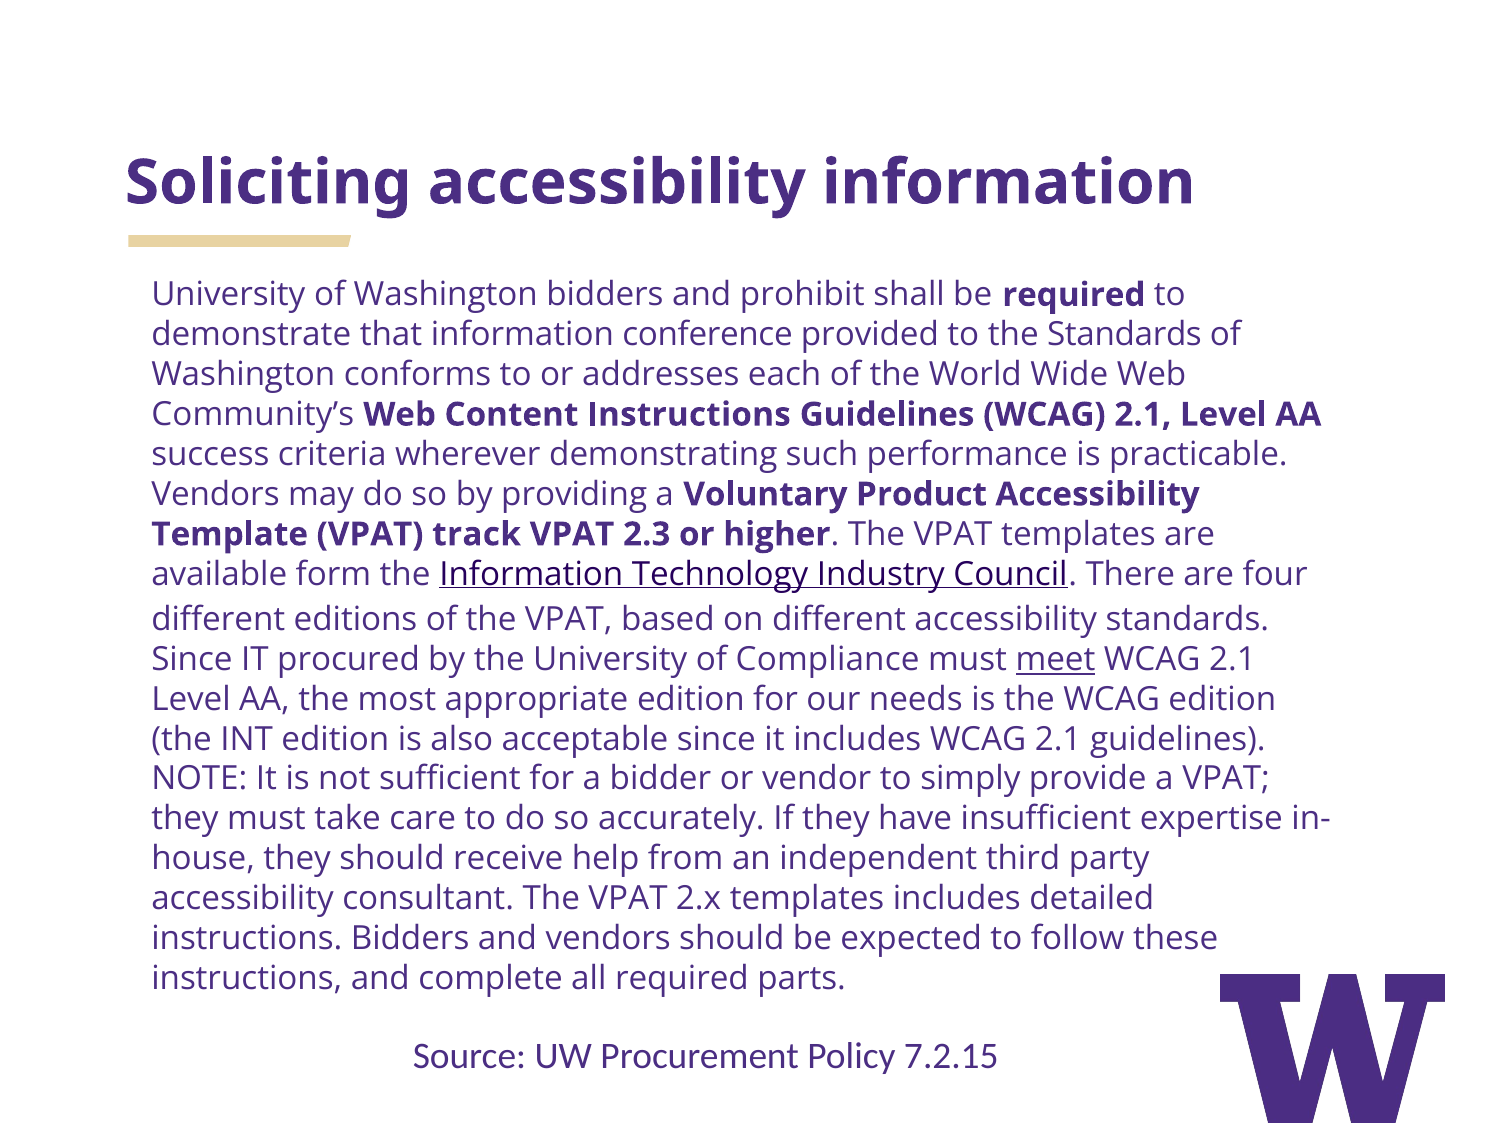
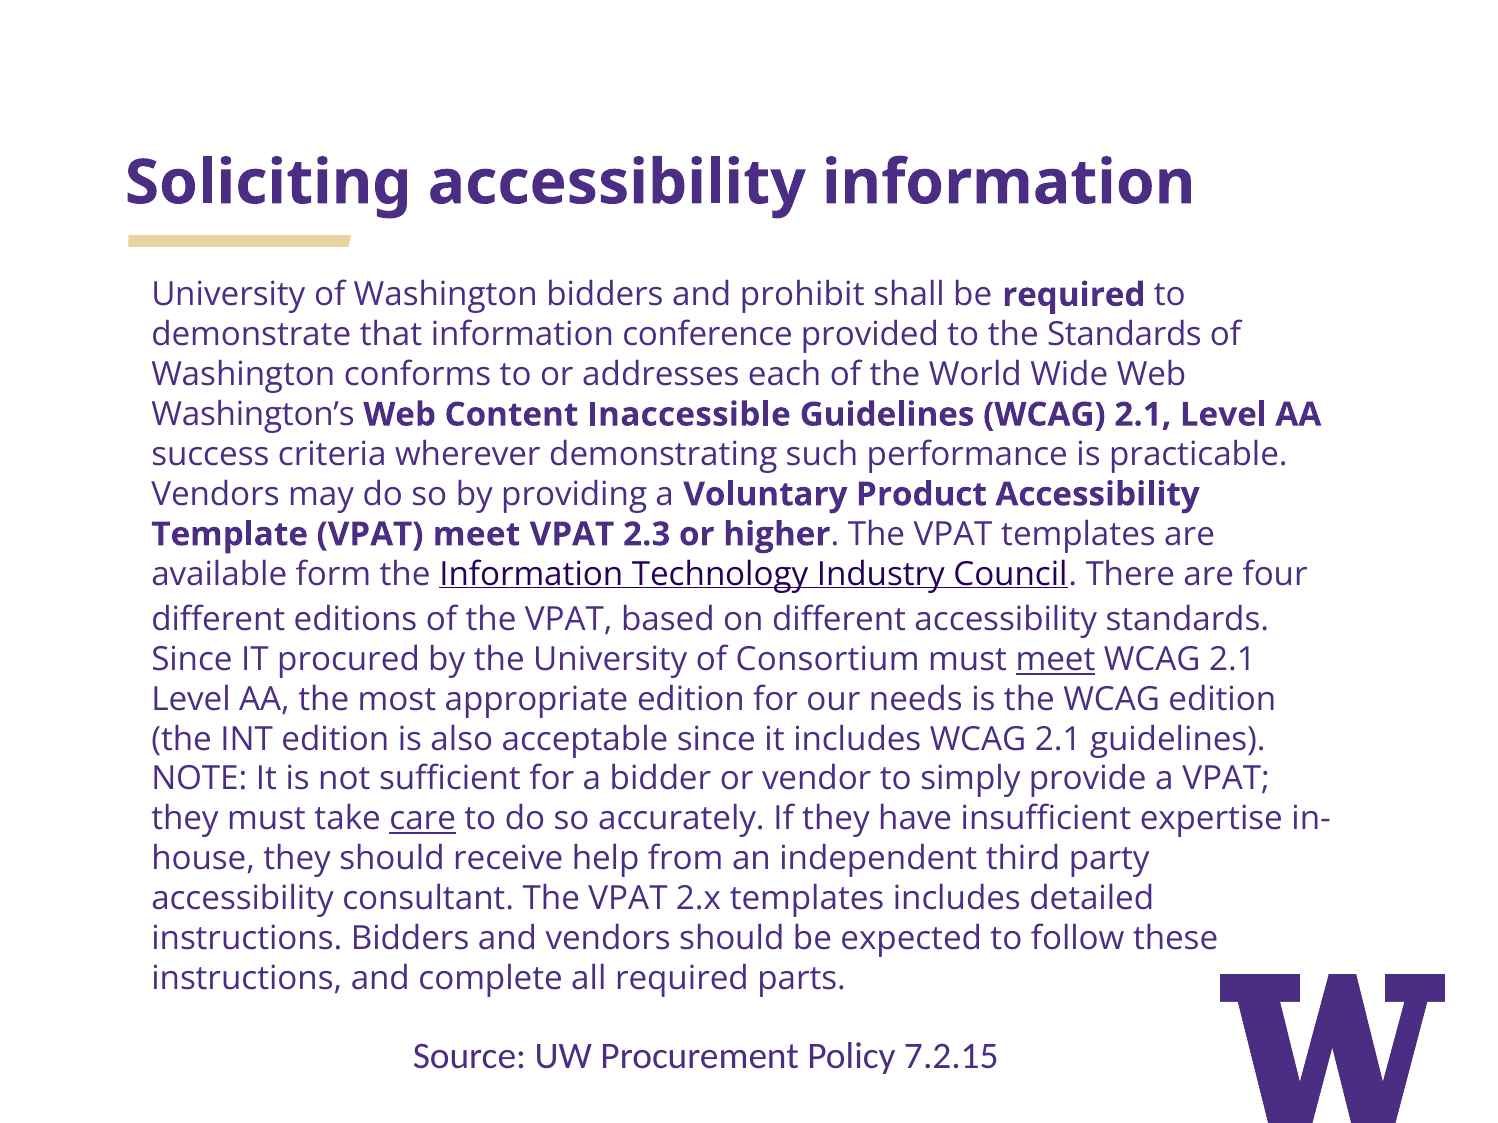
Community’s: Community’s -> Washington’s (253, 415)
Content Instructions: Instructions -> Inaccessible (689, 415)
VPAT track: track -> meet (477, 535)
Compliance: Compliance -> Consortium (828, 660)
care underline: none -> present (423, 819)
